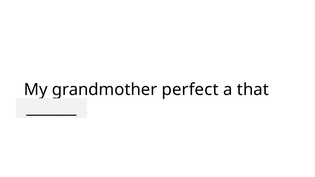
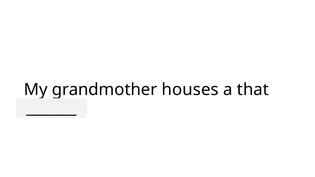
perfect: perfect -> houses (190, 90)
